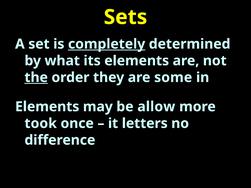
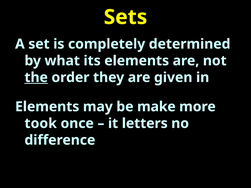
completely underline: present -> none (107, 44)
some: some -> given (173, 78)
allow: allow -> make (156, 107)
